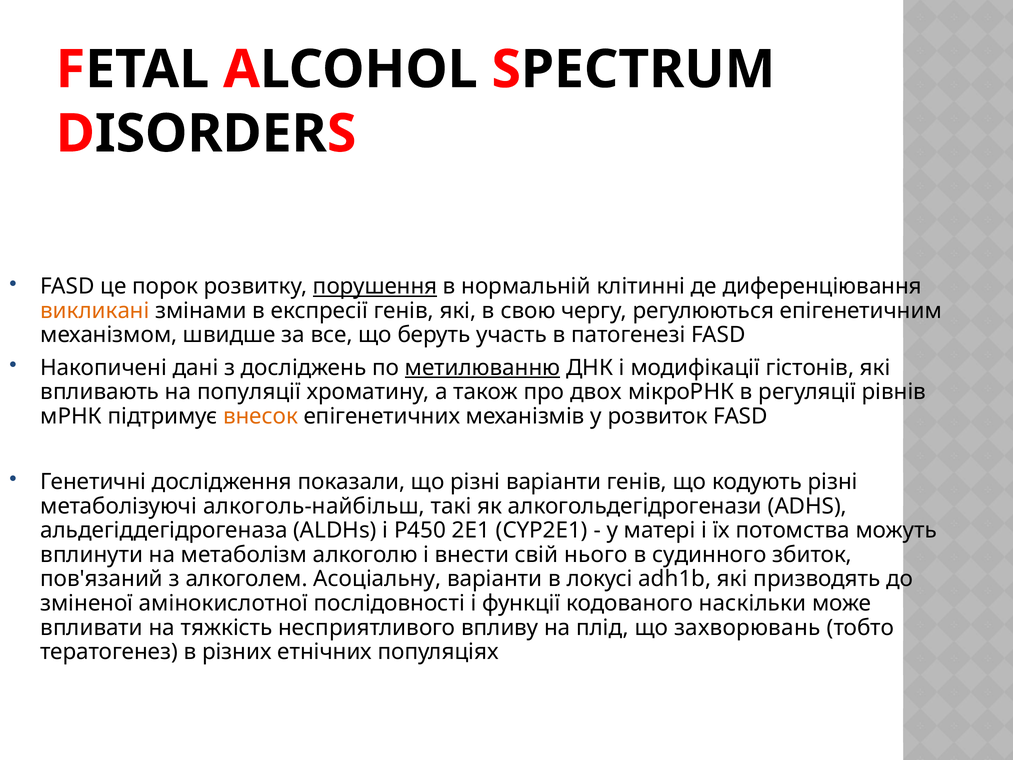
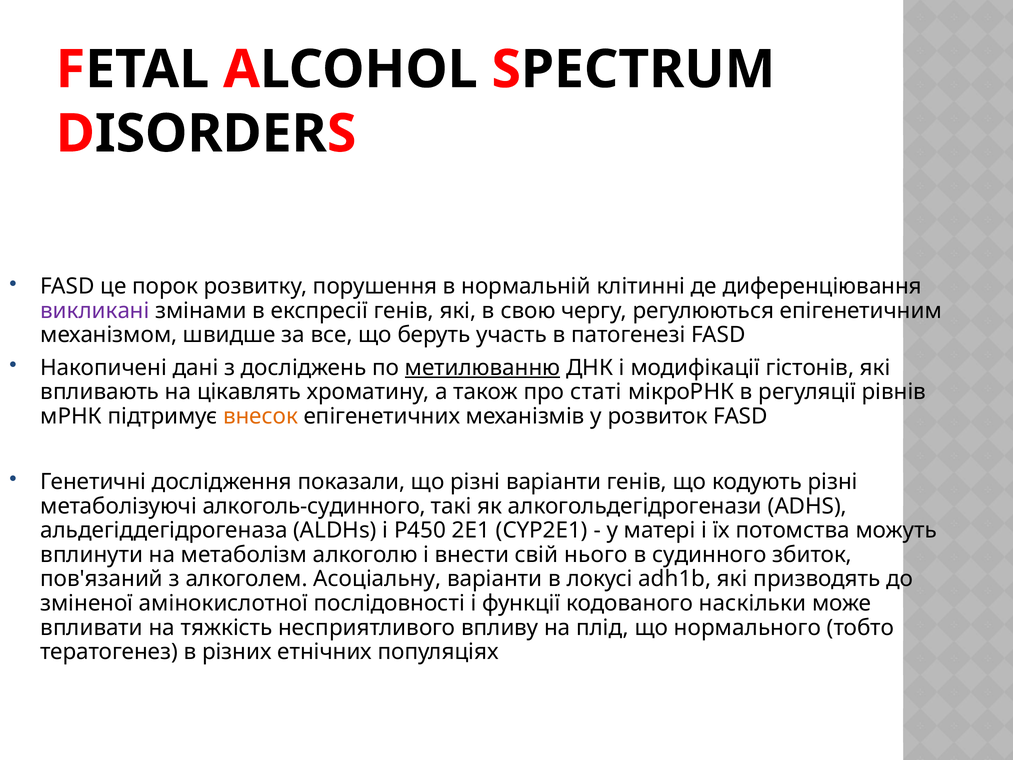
порушення underline: present -> none (375, 286)
викликані colour: orange -> purple (95, 311)
популяції: популяції -> цікавлять (249, 392)
двох: двох -> статі (596, 392)
алкоголь-найбільш: алкоголь-найбільш -> алкоголь-судинного (314, 506)
захворювань: захворювань -> нормального (747, 627)
